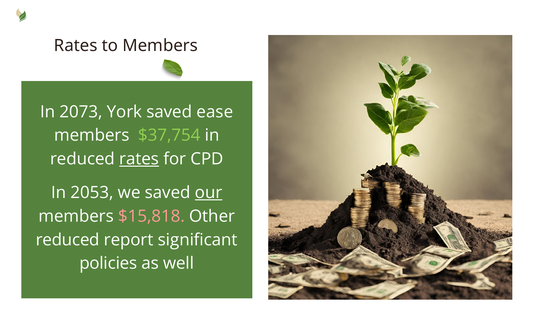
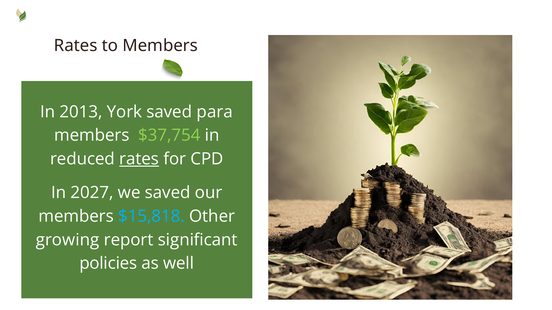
2073: 2073 -> 2013 (81, 112)
ease: ease -> para (215, 112)
2053: 2053 -> 2027 (92, 193)
our underline: present -> none (209, 193)
$15,818 colour: pink -> light blue (151, 217)
reduced: reduced -> growing (68, 240)
